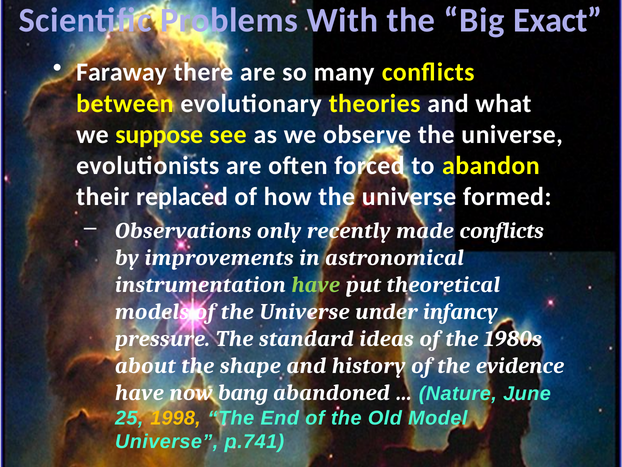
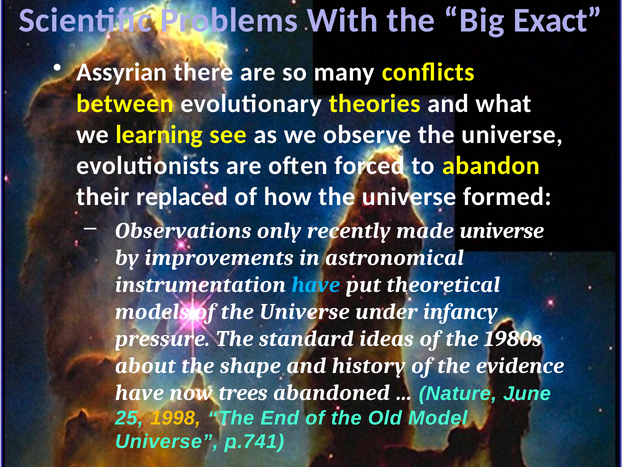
Faraway: Faraway -> Assyrian (122, 72)
suppose: suppose -> learning (159, 135)
made conflicts: conflicts -> universe (502, 231)
have colour: light green -> light blue (316, 285)
bang: bang -> trees (243, 392)
